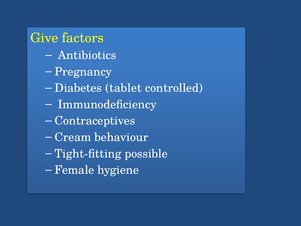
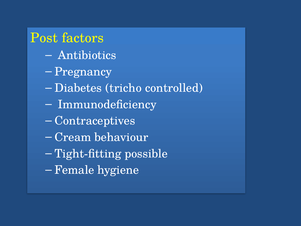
Give: Give -> Post (44, 38)
tablet: tablet -> tricho (123, 88)
